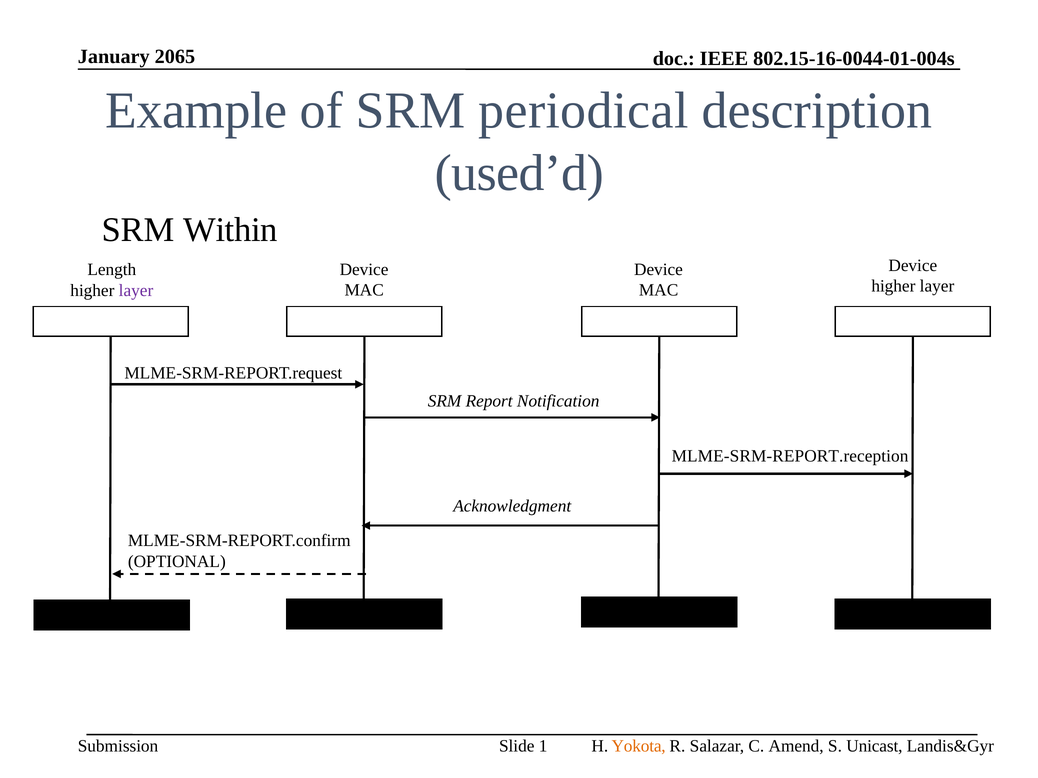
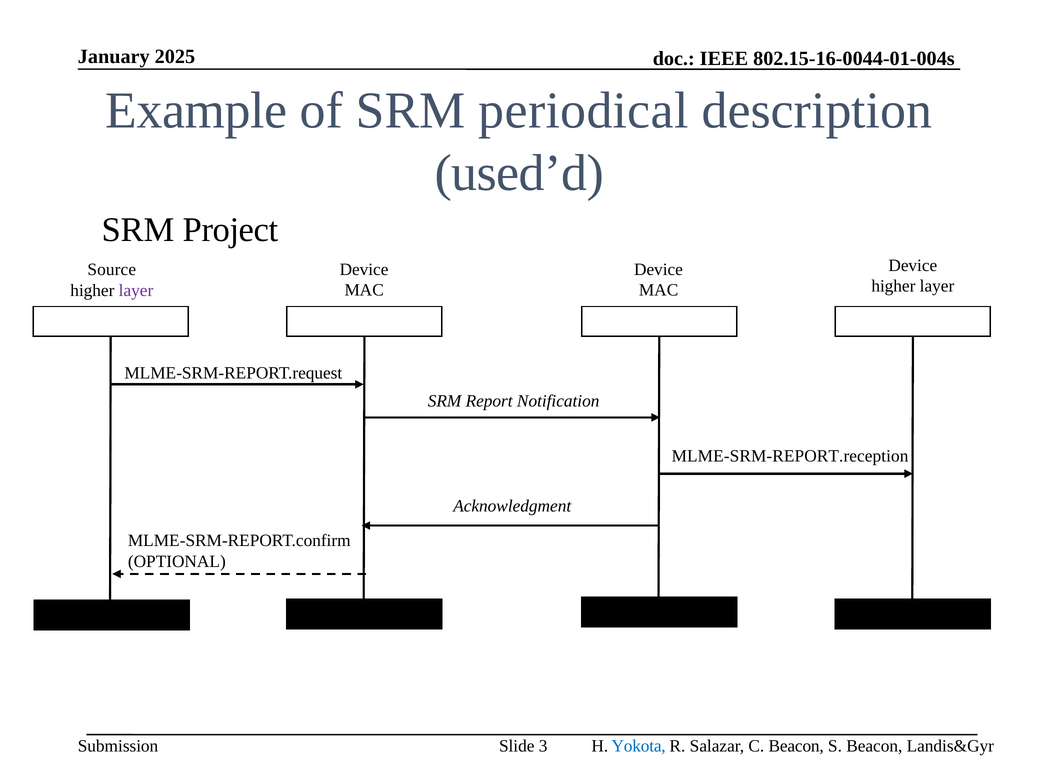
2065: 2065 -> 2025 (175, 57)
Within: Within -> Project (231, 230)
Length: Length -> Source (112, 270)
Yokota colour: orange -> blue (639, 747)
C Amend: Amend -> Beacon (796, 747)
S Unicast: Unicast -> Beacon (874, 747)
1: 1 -> 3 (543, 747)
